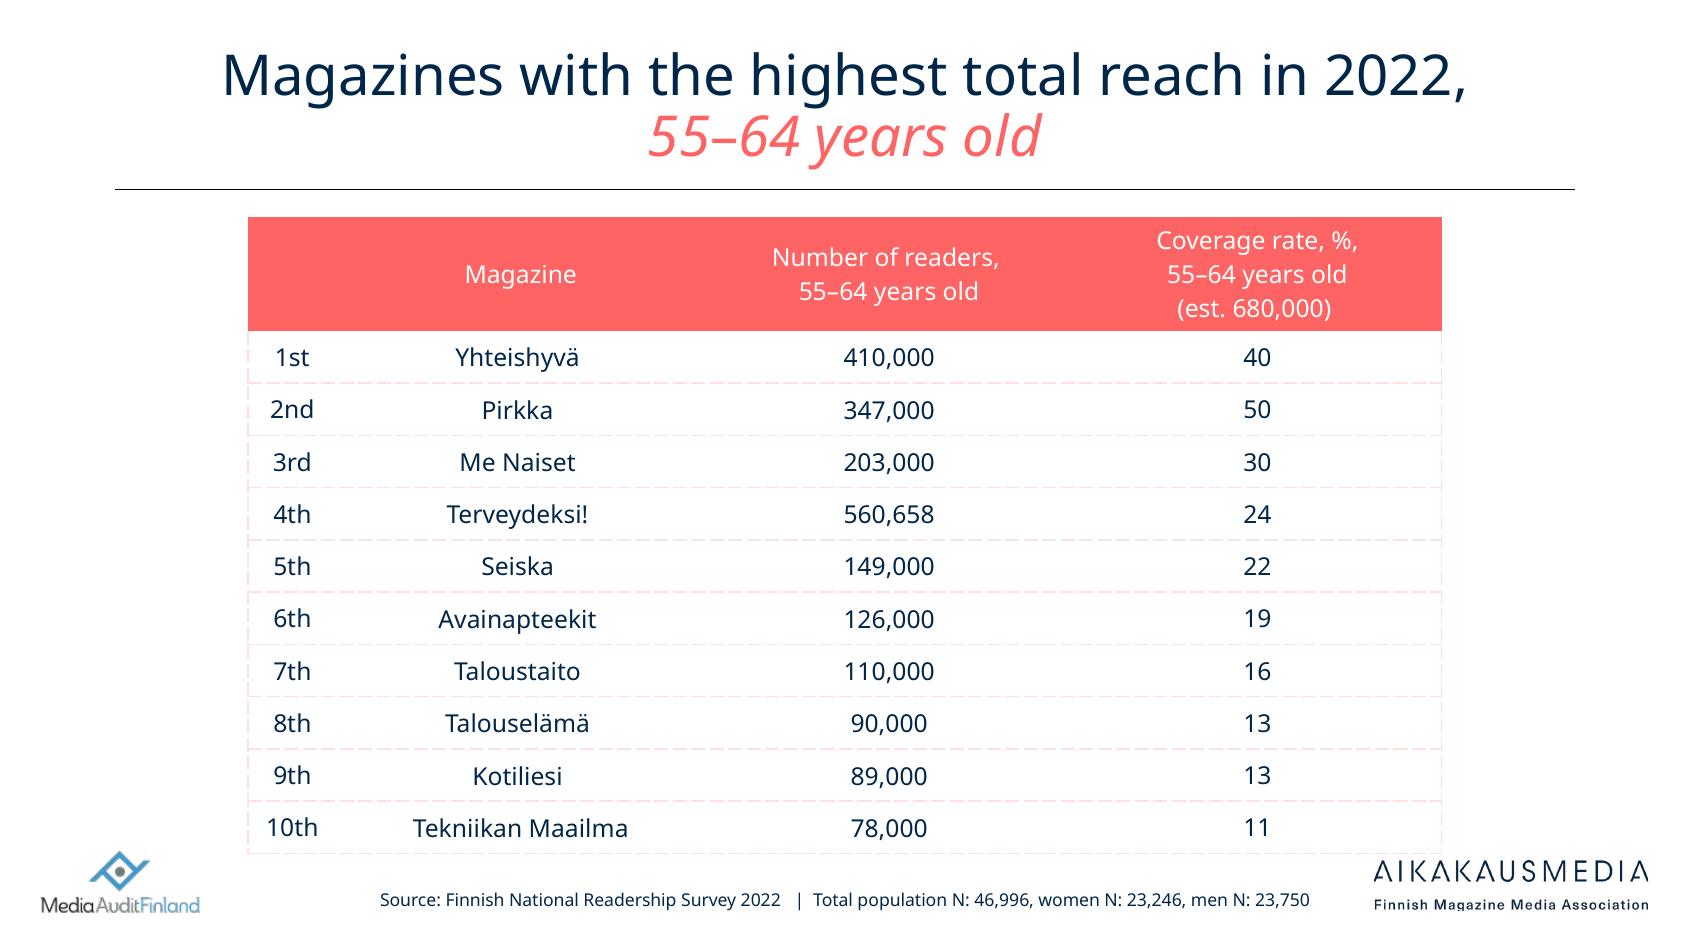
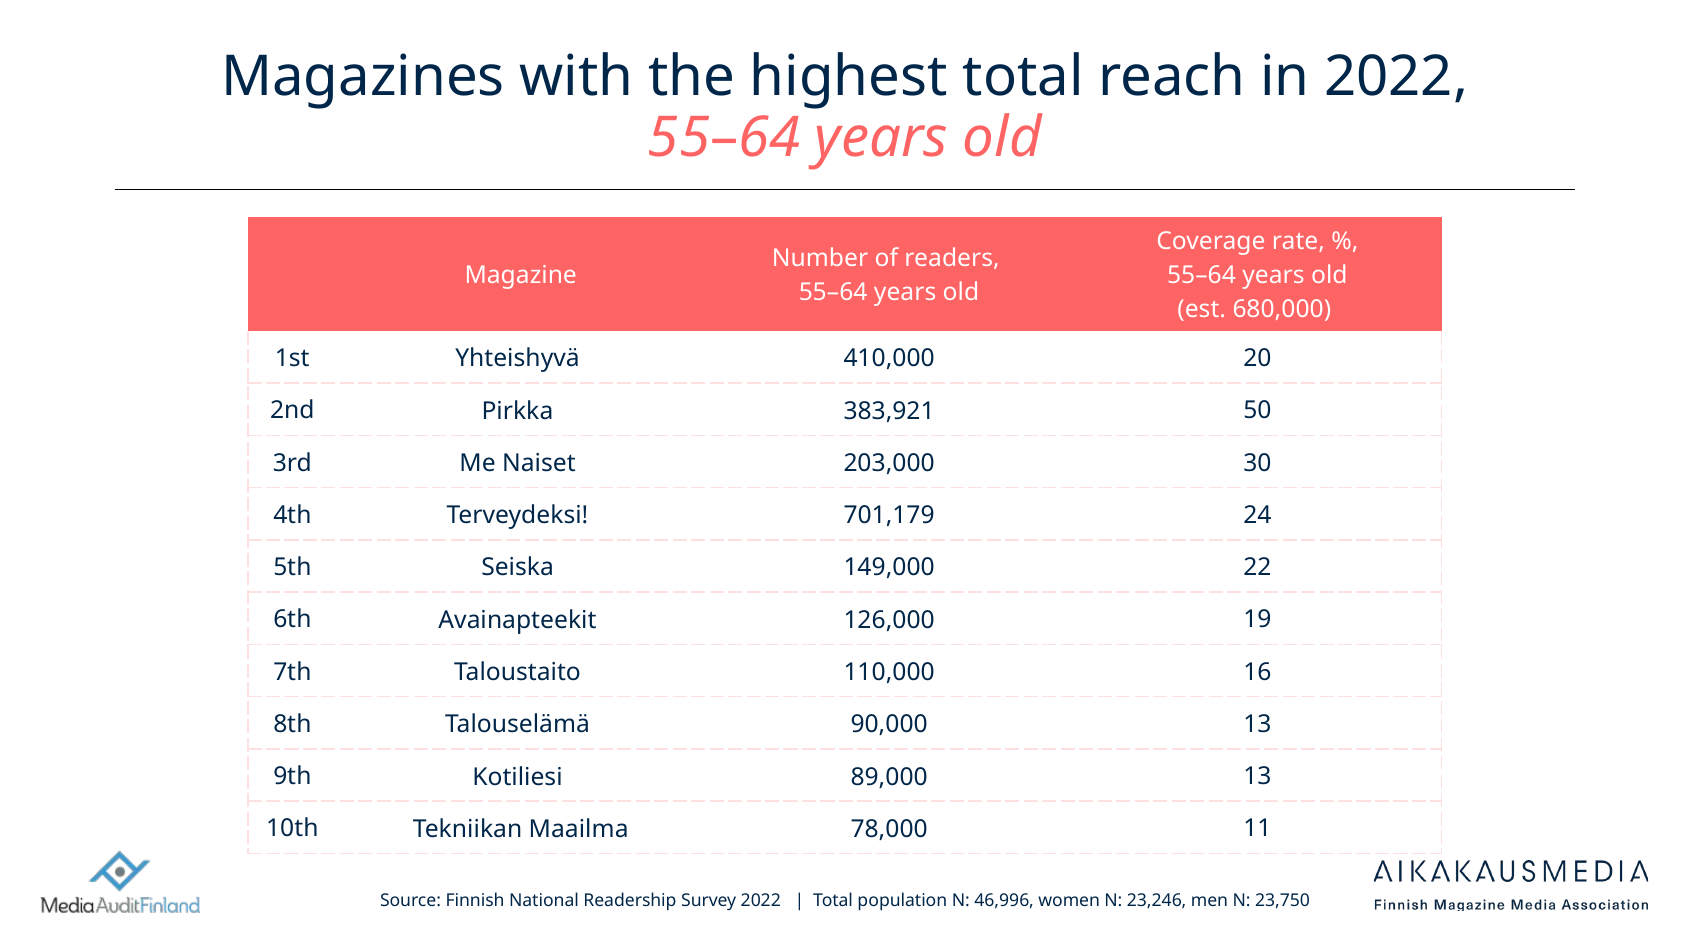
40: 40 -> 20 (1258, 358)
347,000: 347,000 -> 383,921 (889, 411)
560,658: 560,658 -> 701,179 (889, 515)
